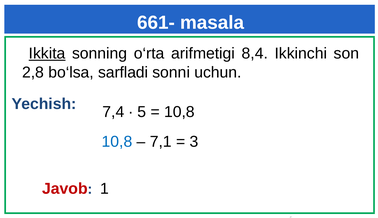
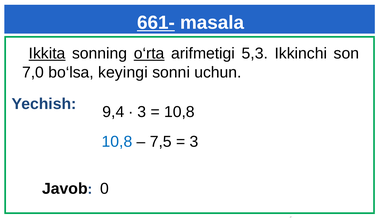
661- underline: none -> present (156, 23)
o‘rta underline: none -> present (149, 53)
8,4: 8,4 -> 5,3 (255, 53)
2,8: 2,8 -> 7,0 (33, 72)
sarfladi: sarfladi -> keyingi (123, 72)
7,4: 7,4 -> 9,4 (113, 112)
5: 5 -> 3 (142, 112)
7,1: 7,1 -> 7,5 (161, 141)
Javob colour: red -> black (65, 188)
1: 1 -> 0 (105, 188)
